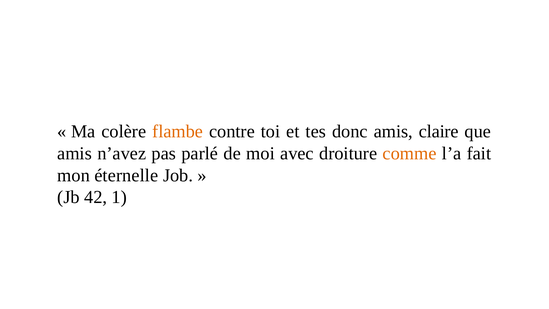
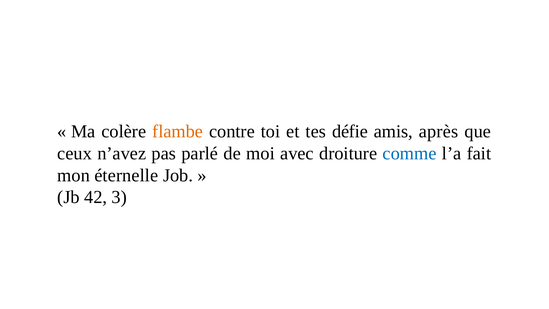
donc: donc -> défie (350, 131)
claire: claire -> après (439, 131)
amis: amis -> ceux (75, 153)
comme colour: orange -> blue (410, 153)
1: 1 -> 3 (119, 197)
